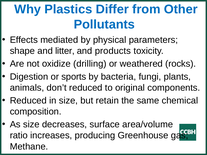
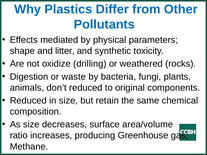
products: products -> synthetic (113, 51)
sports: sports -> waste (74, 77)
